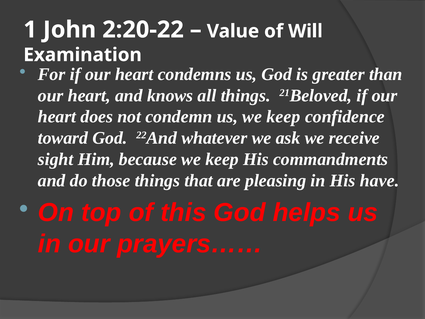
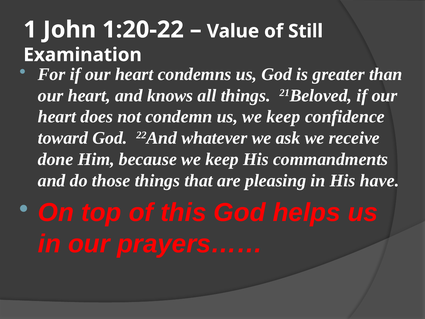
2:20-22: 2:20-22 -> 1:20-22 (143, 30)
Will: Will -> Still (306, 31)
sight: sight -> done (56, 159)
